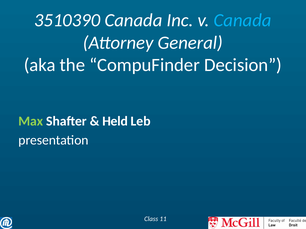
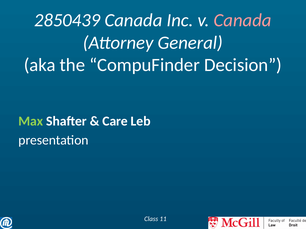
3510390: 3510390 -> 2850439 (67, 20)
Canada colour: light blue -> pink (243, 20)
Held: Held -> Care (115, 121)
